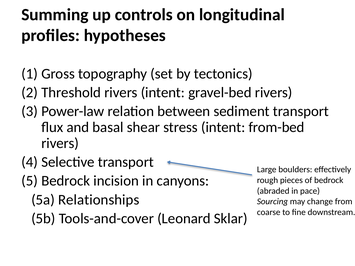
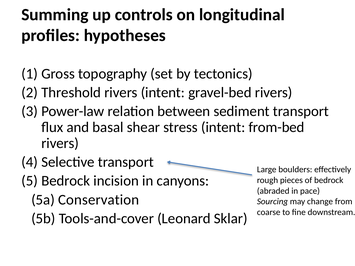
Relationships: Relationships -> Conservation (99, 200)
